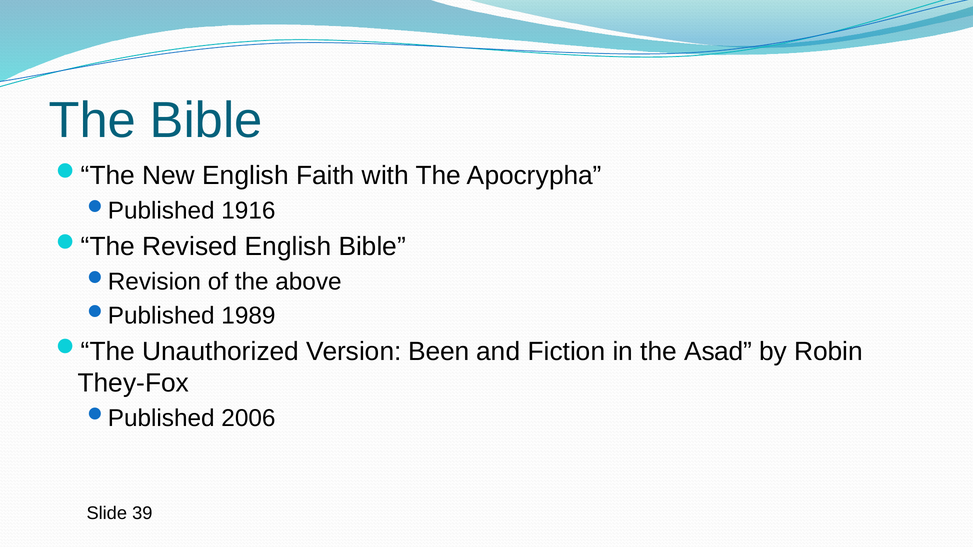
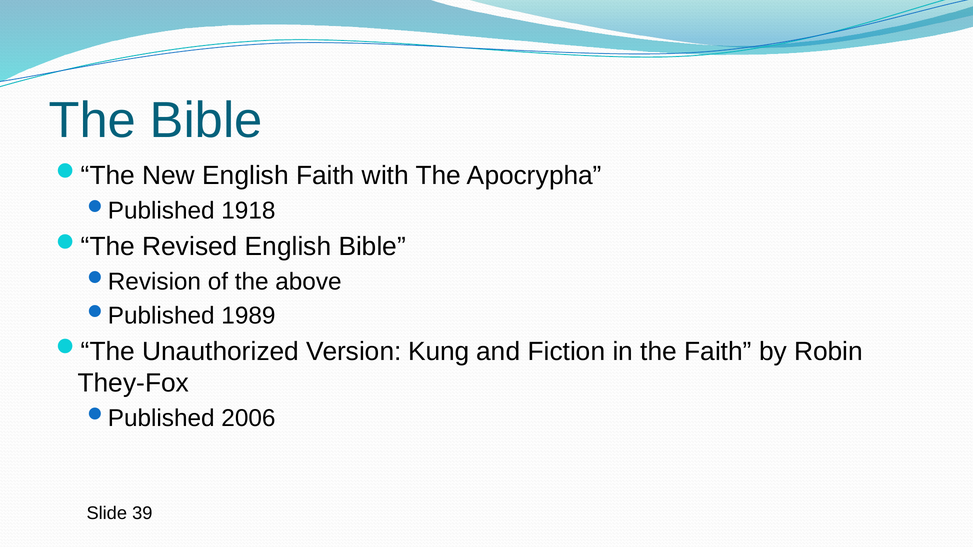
1916: 1916 -> 1918 (248, 211)
Been: Been -> Kung (439, 352)
the Asad: Asad -> Faith (718, 352)
